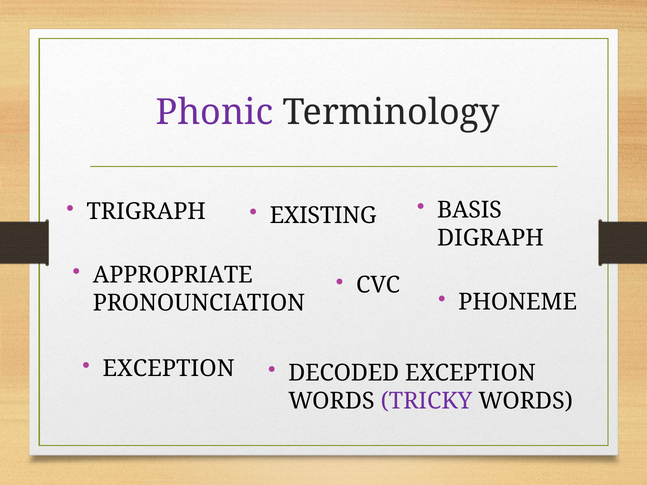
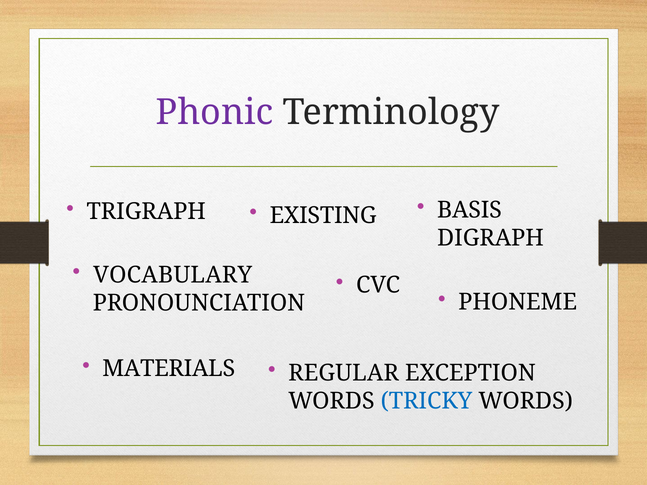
APPROPRIATE: APPROPRIATE -> VOCABULARY (173, 275)
EXCEPTION: EXCEPTION -> MATERIALS (169, 369)
DECODED: DECODED -> REGULAR (344, 373)
TRICKY colour: purple -> blue (427, 401)
